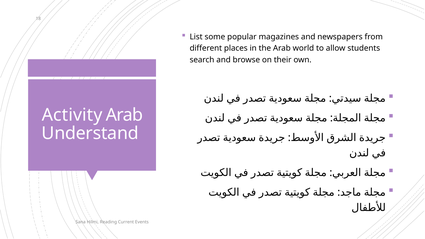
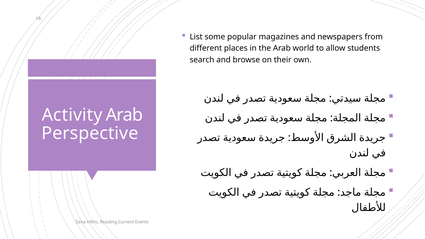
Understand: Understand -> Perspective (90, 133)
